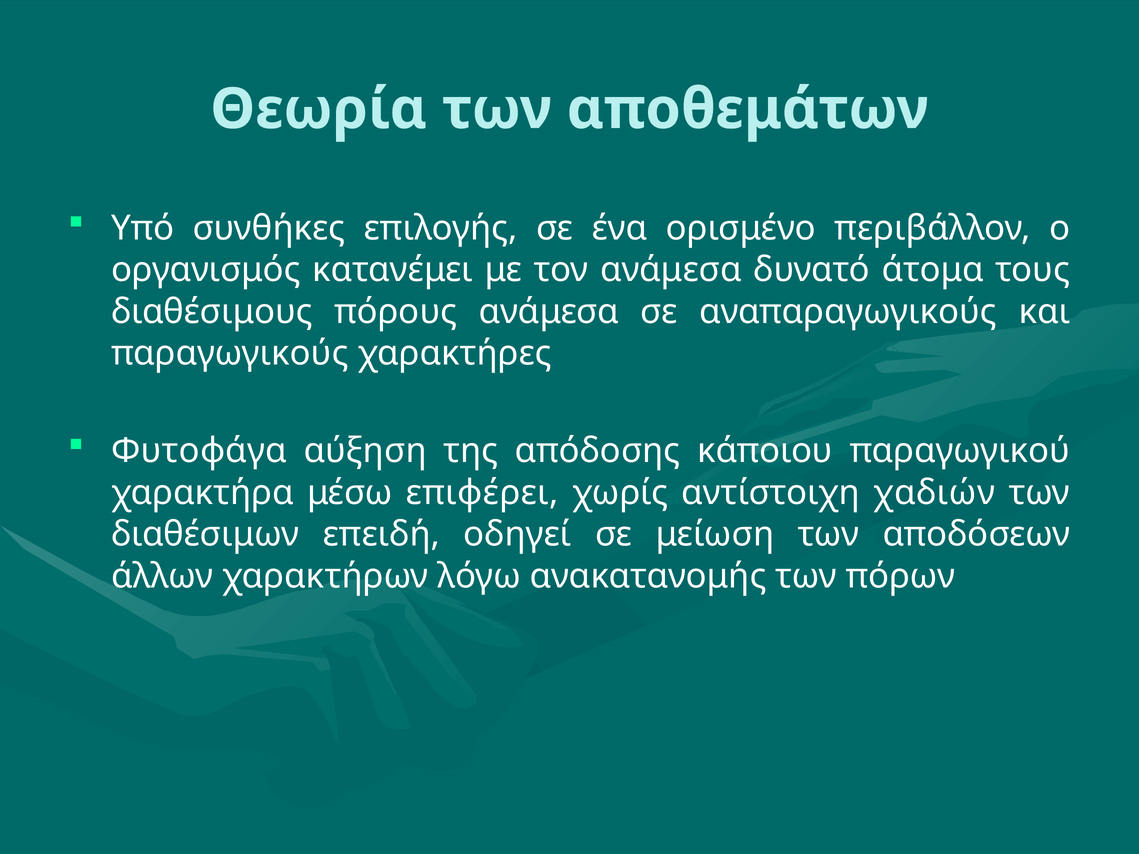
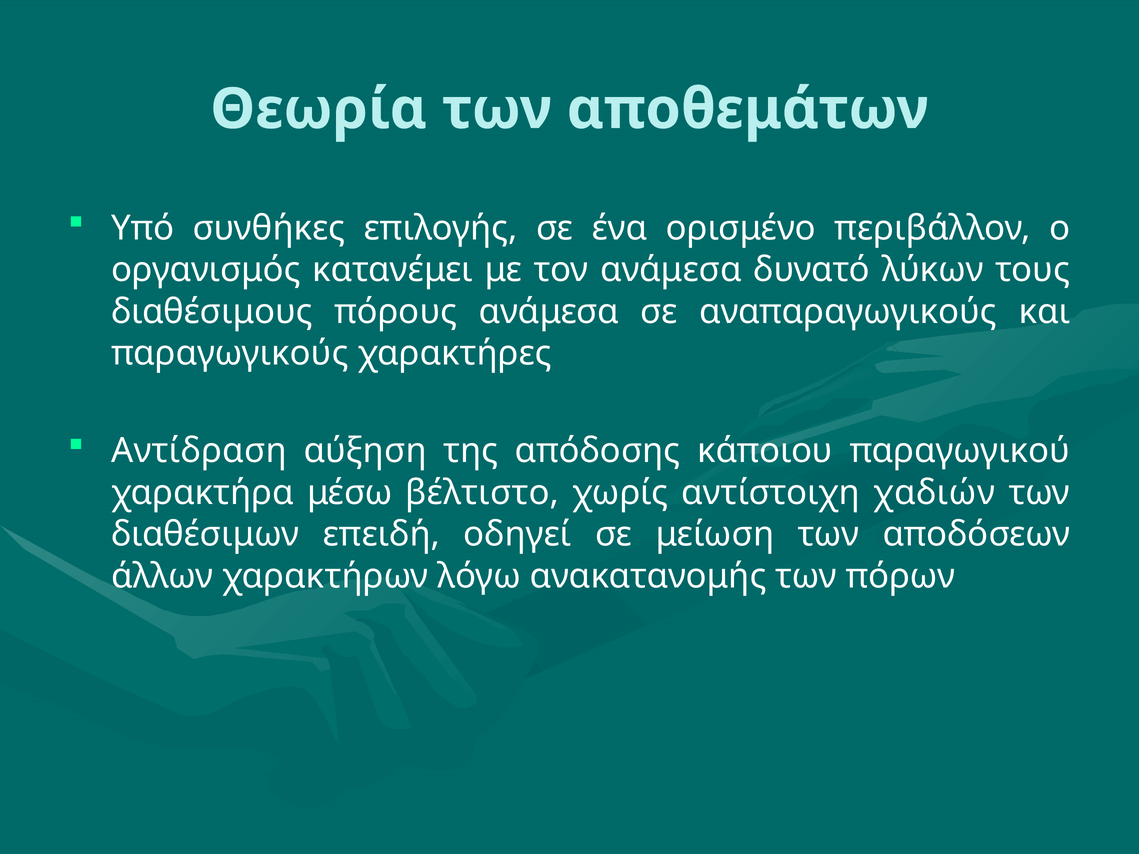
άτομα: άτομα -> λύκων (933, 270)
Φυτοφάγα: Φυτοφάγα -> Αντίδραση (199, 451)
επιφέρει: επιφέρει -> βέλτιστο (482, 493)
